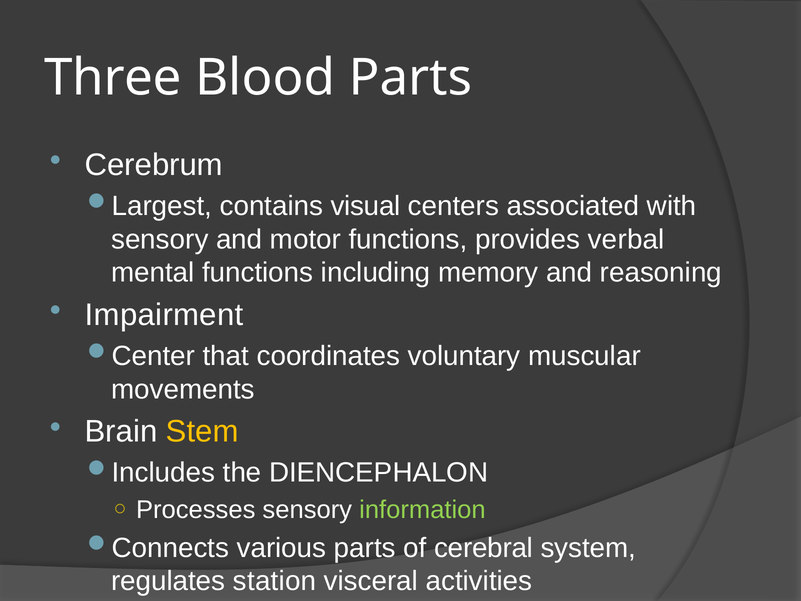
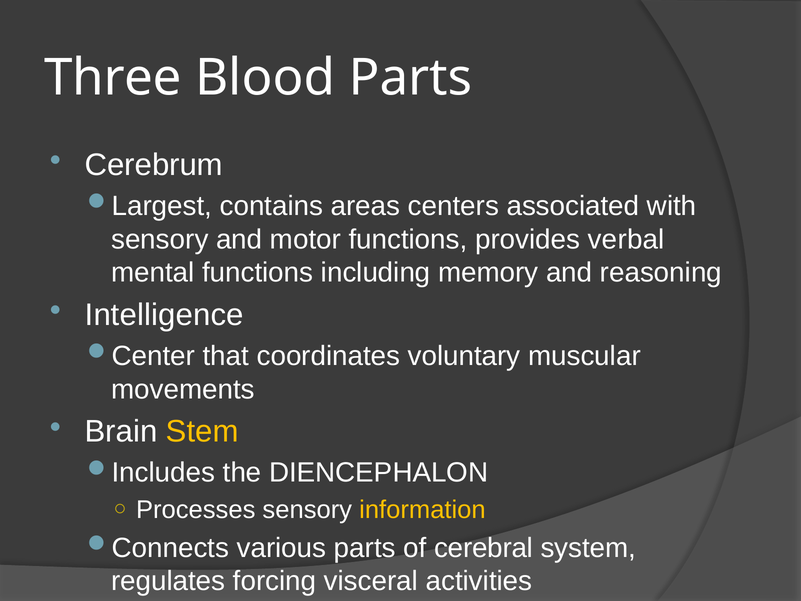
visual: visual -> areas (365, 206)
Impairment: Impairment -> Intelligence (164, 315)
information colour: light green -> yellow (422, 510)
station: station -> forcing (275, 581)
